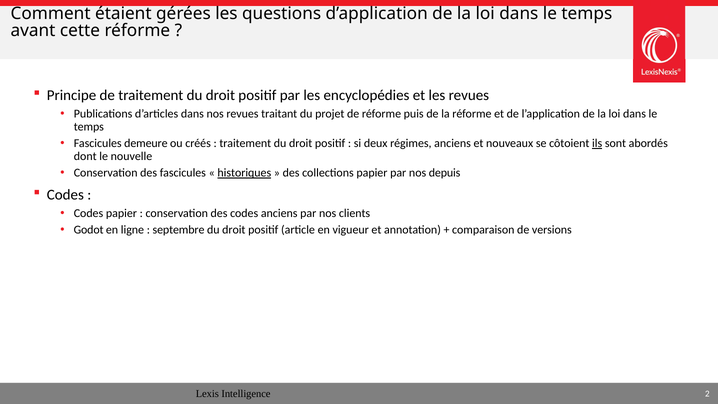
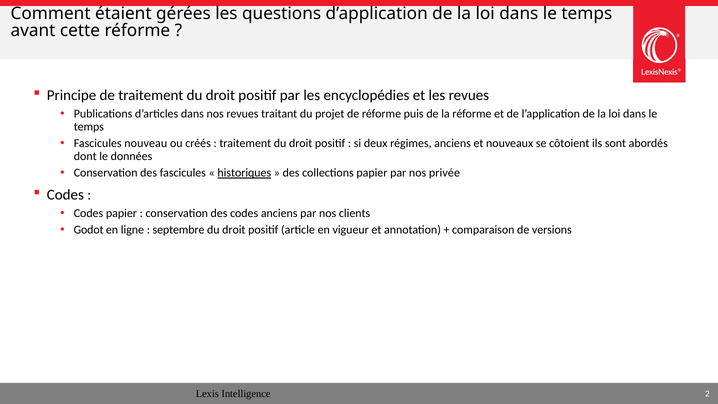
demeure: demeure -> nouveau (146, 143)
ils underline: present -> none (597, 143)
nouvelle: nouvelle -> données (131, 156)
depuis: depuis -> privée (444, 173)
